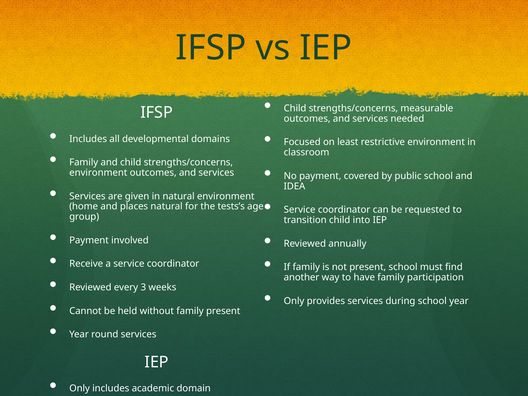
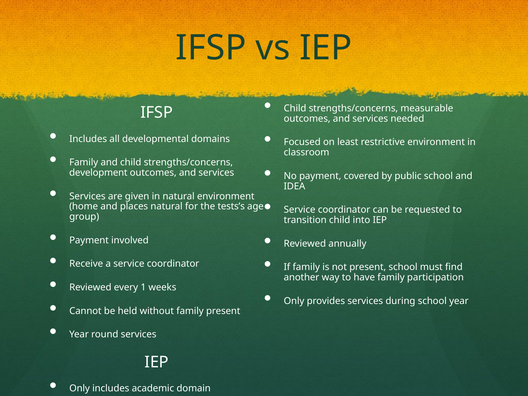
environment: environment -> development (98, 173)
3: 3 -> 1 (143, 287)
